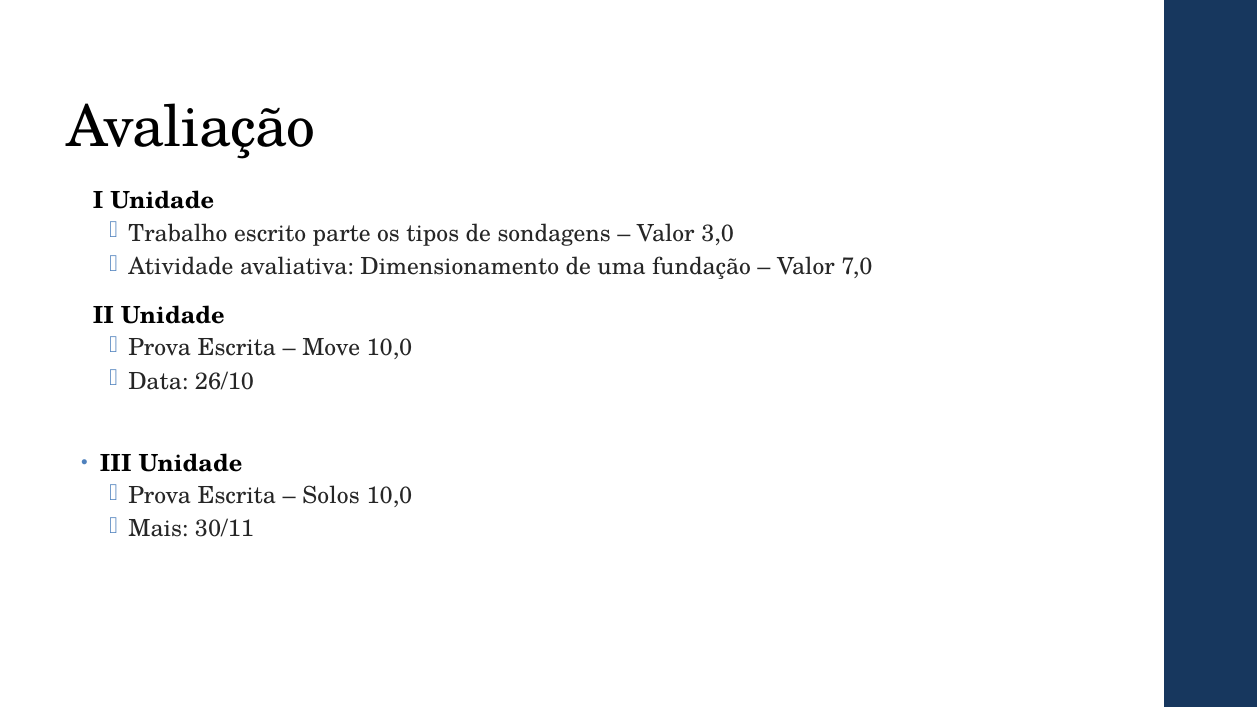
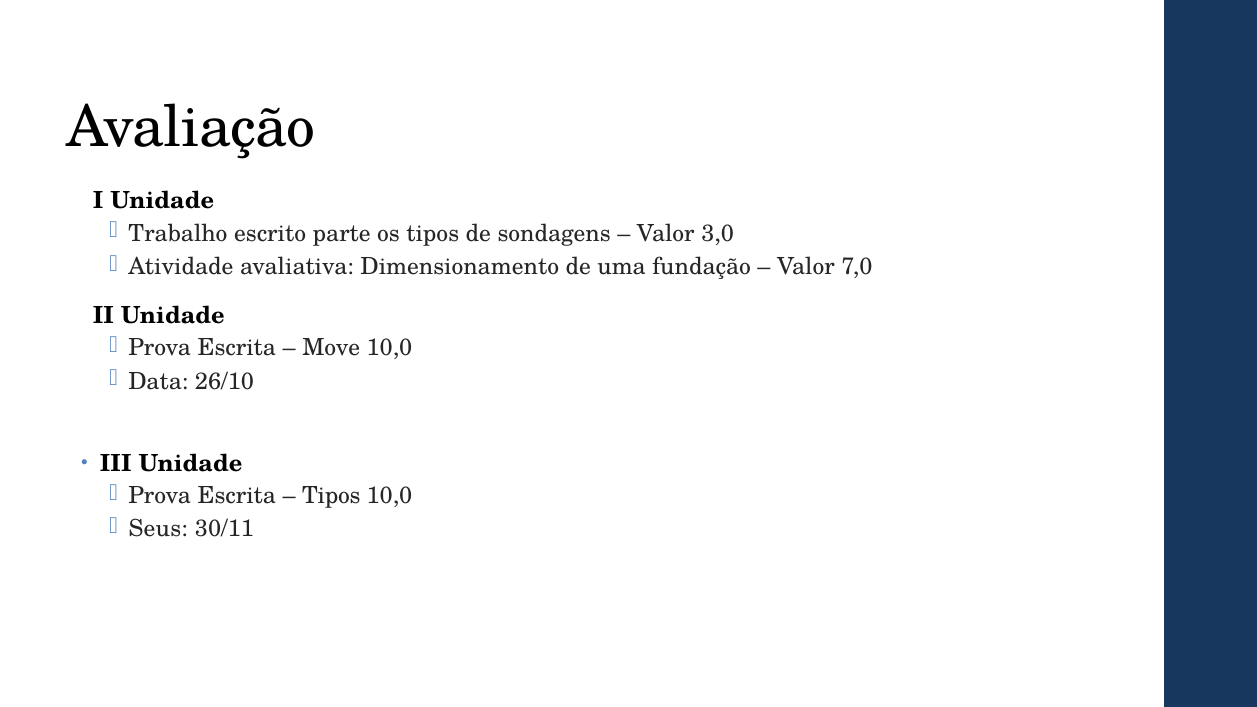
Solos: Solos -> Tipos (331, 496)
Mais: Mais -> Seus (158, 529)
